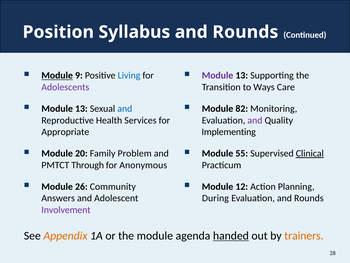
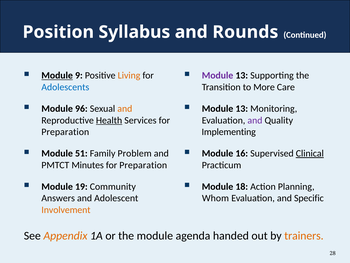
Living colour: blue -> orange (129, 75)
Adolescents colour: purple -> blue (65, 87)
Ways: Ways -> More (264, 87)
13: 13 -> 96 (81, 108)
and colour: blue -> orange (125, 108)
82: 82 -> 13 (242, 108)
Health underline: none -> present (109, 120)
Appropriate: Appropriate -> Preparation (65, 132)
20: 20 -> 51 (81, 153)
55: 55 -> 16 (242, 153)
Through: Through -> Minutes (88, 165)
Anonymous: Anonymous -> Preparation (143, 165)
26: 26 -> 19 (81, 186)
12: 12 -> 18 (242, 186)
During: During -> Whom (215, 198)
Evaluation and Rounds: Rounds -> Specific (309, 198)
Involvement colour: purple -> orange (66, 210)
handed underline: present -> none (231, 235)
